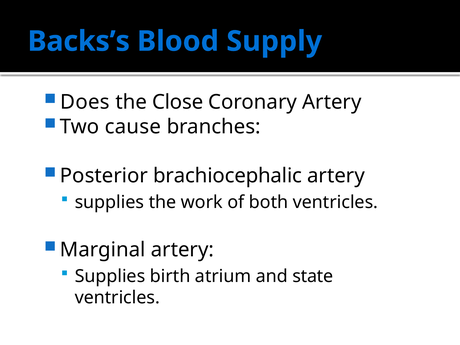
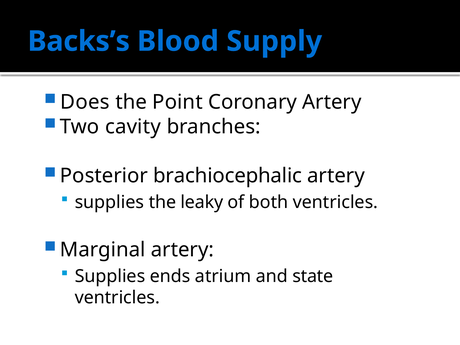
Close: Close -> Point (178, 102)
cause: cause -> cavity (133, 127)
work: work -> leaky (202, 202)
birth: birth -> ends (170, 276)
